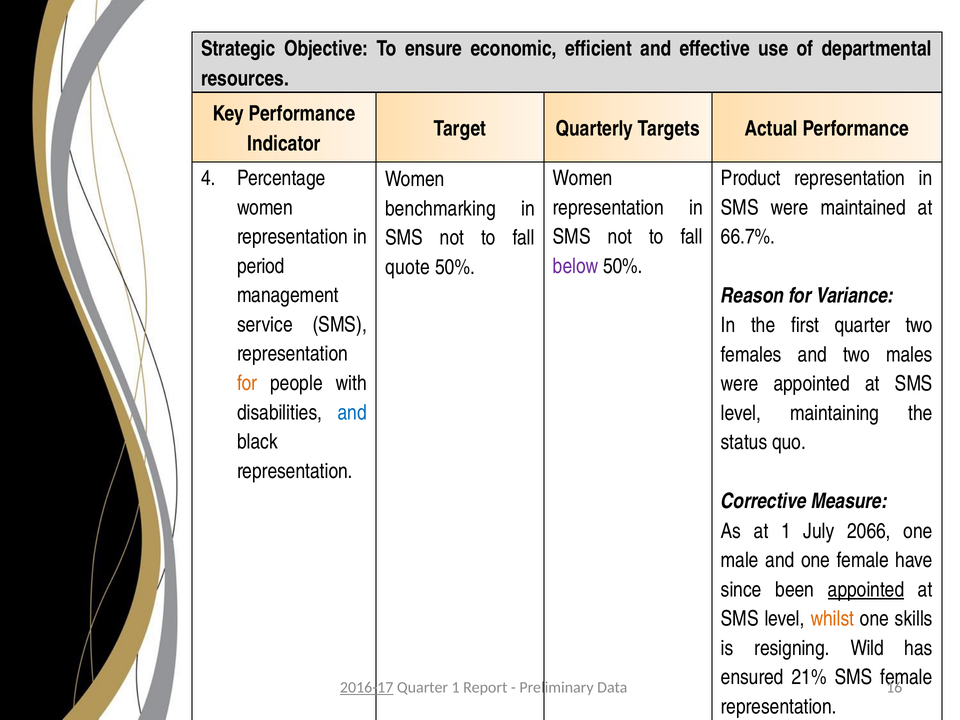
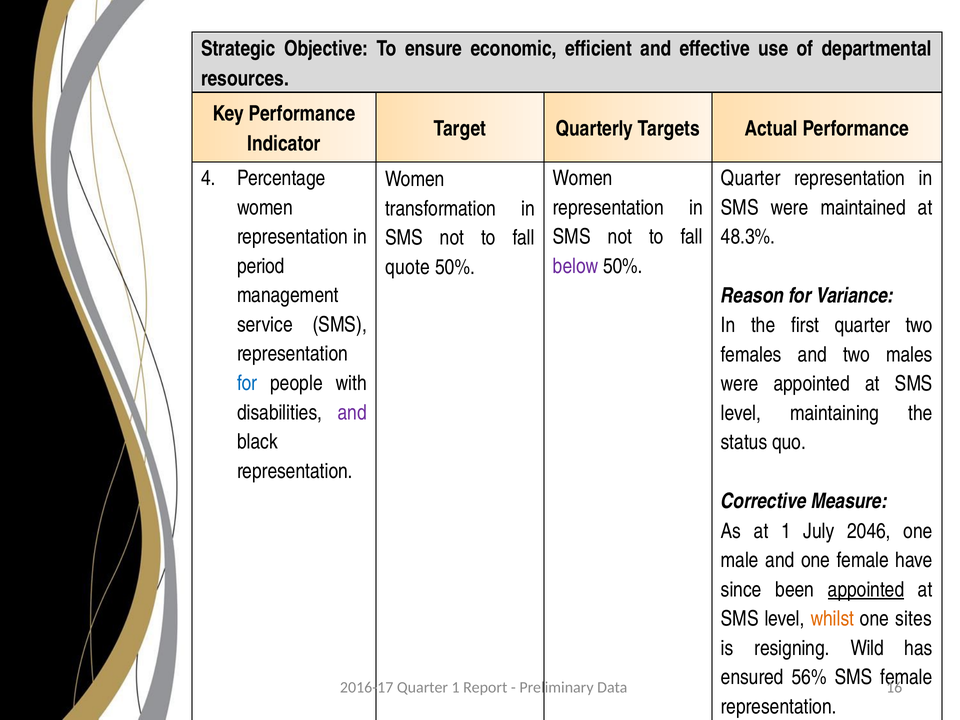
Product: Product -> Quarter (751, 178)
benchmarking: benchmarking -> transformation (441, 208)
66.7%: 66.7% -> 48.3% (748, 237)
for colour: orange -> blue (247, 383)
and colour: blue -> purple (352, 413)
2066: 2066 -> 2046 (869, 531)
skills: skills -> sites (914, 619)
21%: 21% -> 56% (809, 677)
2016-17 underline: present -> none (367, 688)
